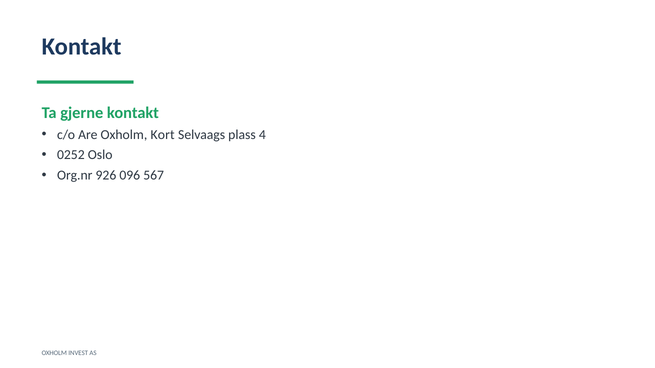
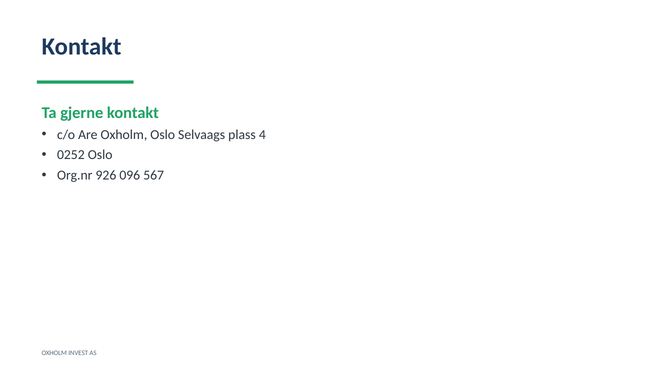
Oxholm Kort: Kort -> Oslo (163, 135)
